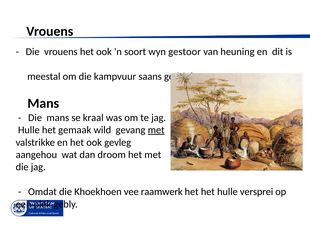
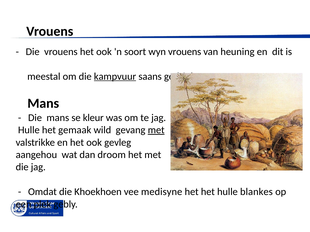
wyn gestoor: gestoor -> vrouens (185, 52)
kampvuur underline: none -> present (115, 77)
kraal: kraal -> kleur (93, 118)
raamwerk: raamwerk -> medisyne (162, 192)
versprei: versprei -> blankes (256, 192)
